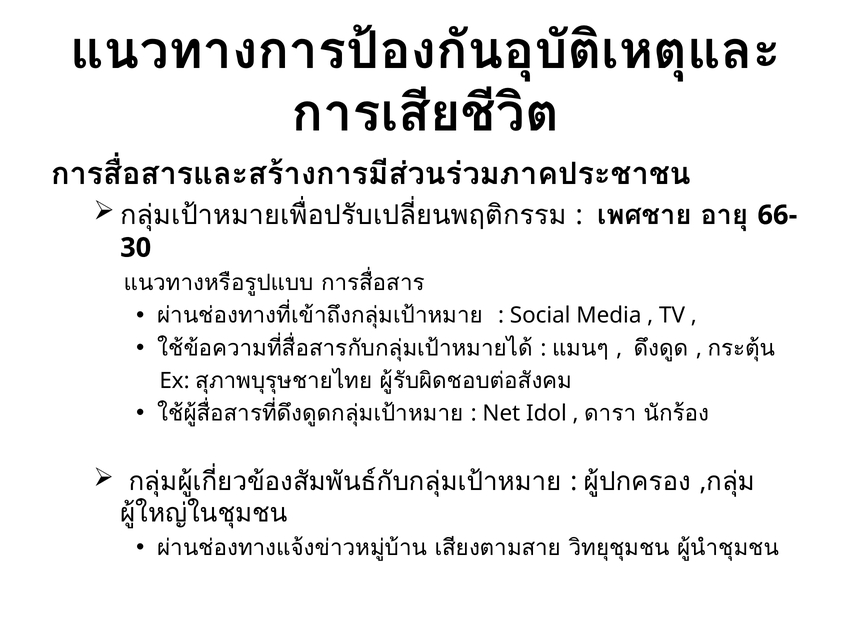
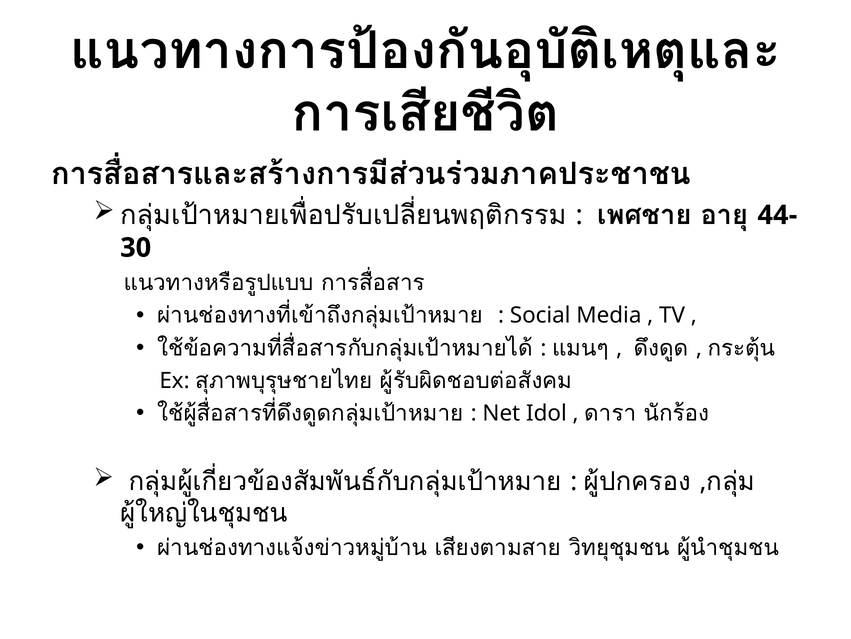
66-: 66- -> 44- (777, 215)
